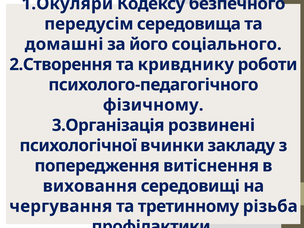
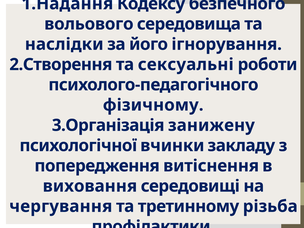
1.Окуляри: 1.Окуляри -> 1.Надання (67, 4)
передусім: передусім -> вольового (89, 24)
домашні: домашні -> наслідки (64, 44)
соціального: соціального -> ігнорування (227, 44)
кривднику: кривднику -> сексуальні (186, 65)
розвинені: розвинені -> занижену (211, 125)
